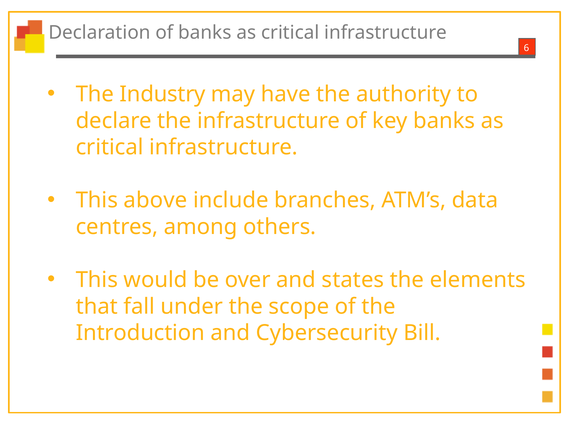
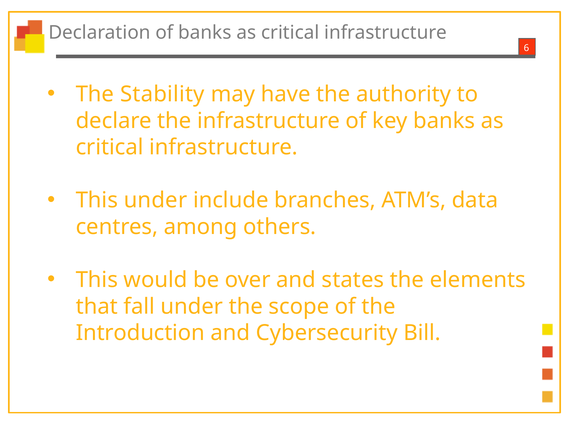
Industry: Industry -> Stability (162, 94)
This above: above -> under (155, 201)
